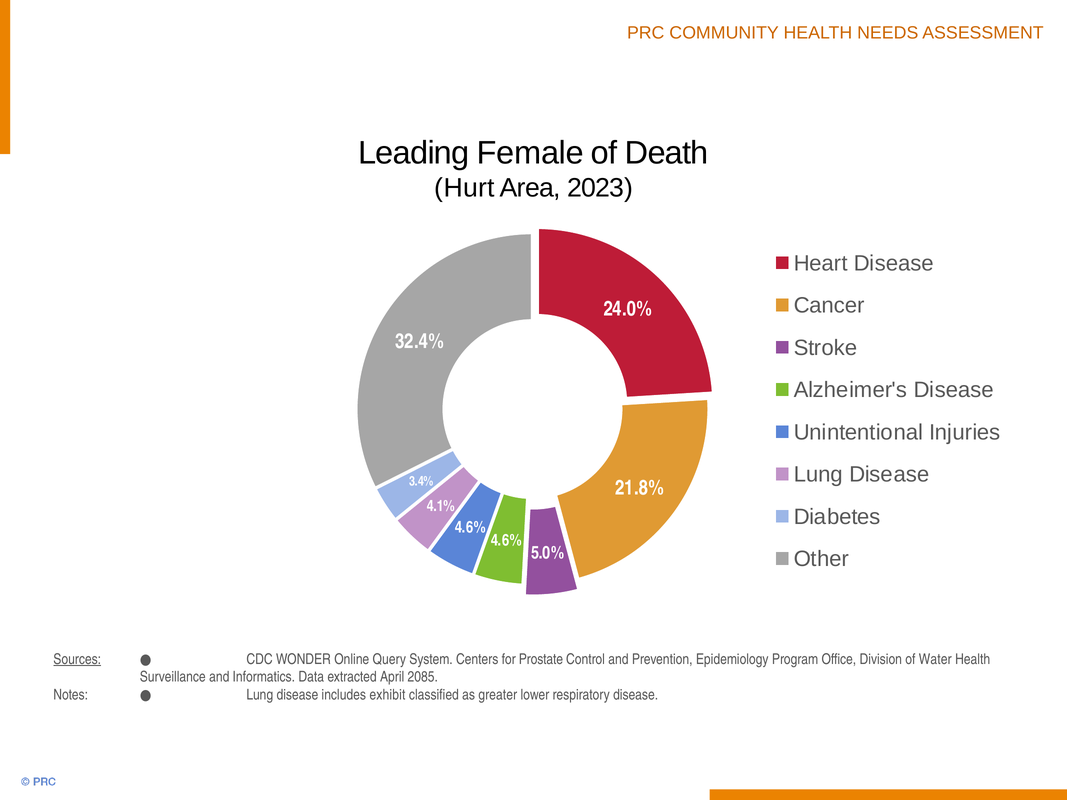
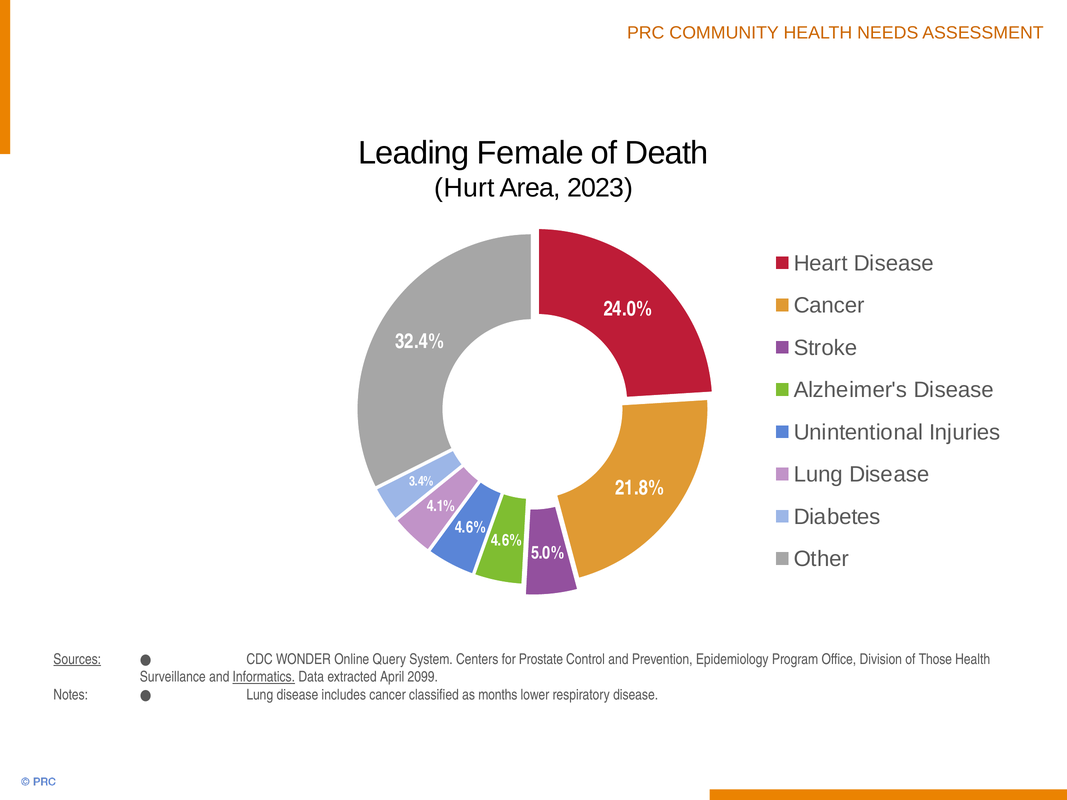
Water: Water -> Those (935, 659)
Informatics underline: none -> present (264, 677)
2085: 2085 -> 2099 (423, 677)
includes exhibit: exhibit -> cancer (388, 695)
greater: greater -> months (498, 695)
